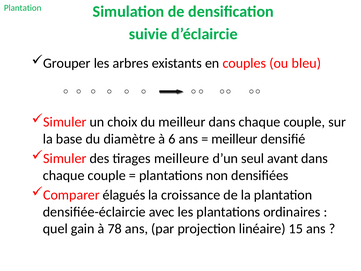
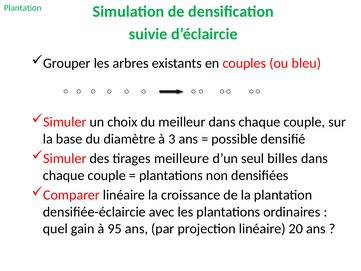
6: 6 -> 3 (172, 139)
meilleur: meilleur -> possible (234, 139)
avant: avant -> billes (283, 158)
Comparer élagués: élagués -> linéaire (124, 195)
78: 78 -> 95 (115, 228)
15: 15 -> 20 (296, 228)
